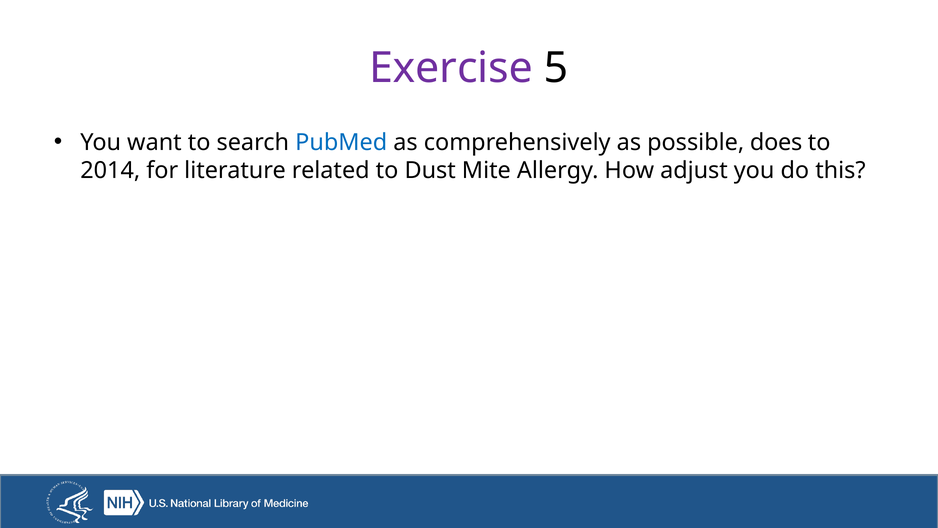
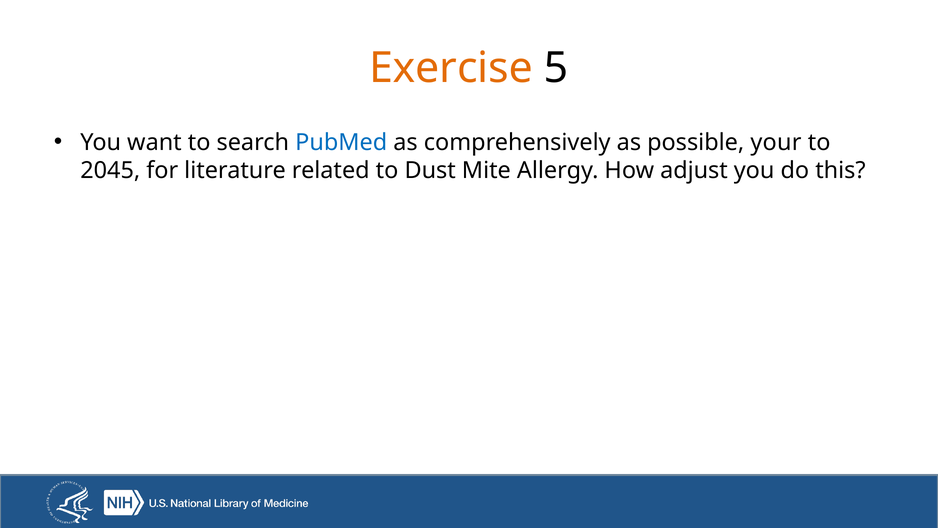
Exercise colour: purple -> orange (451, 68)
does: does -> your (776, 142)
2014: 2014 -> 2045 (110, 170)
